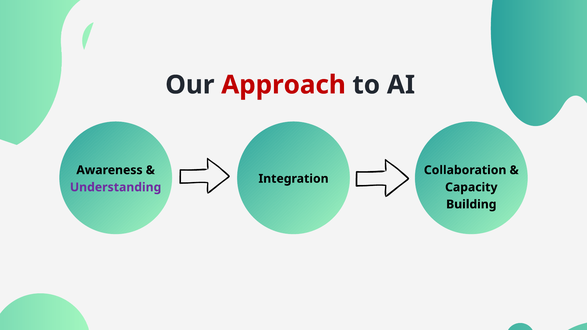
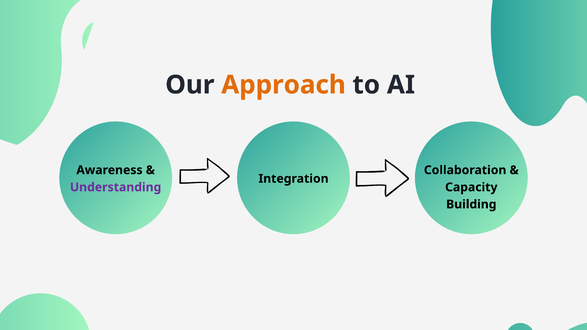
Approach colour: red -> orange (284, 85)
